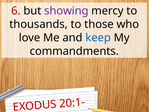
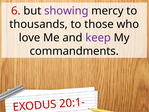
keep colour: blue -> purple (98, 38)
